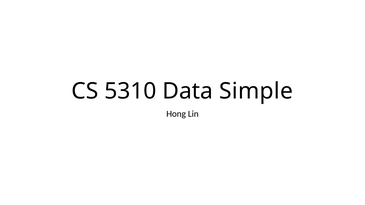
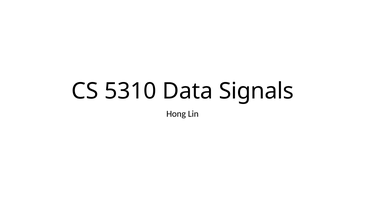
Simple: Simple -> Signals (256, 91)
